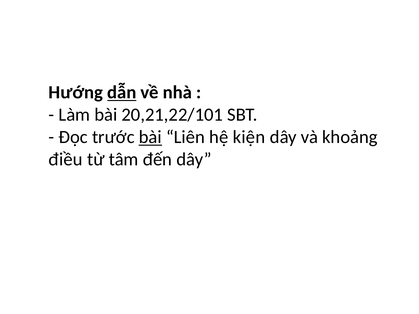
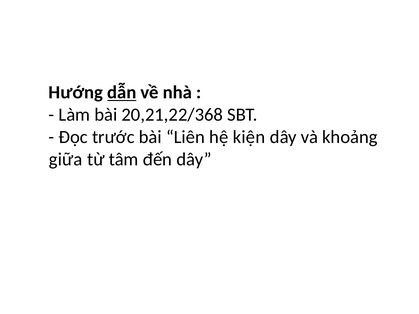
20,21,22/101: 20,21,22/101 -> 20,21,22/368 (172, 115)
bài underline: present -> none (150, 137)
điều: điều -> giữa (66, 160)
